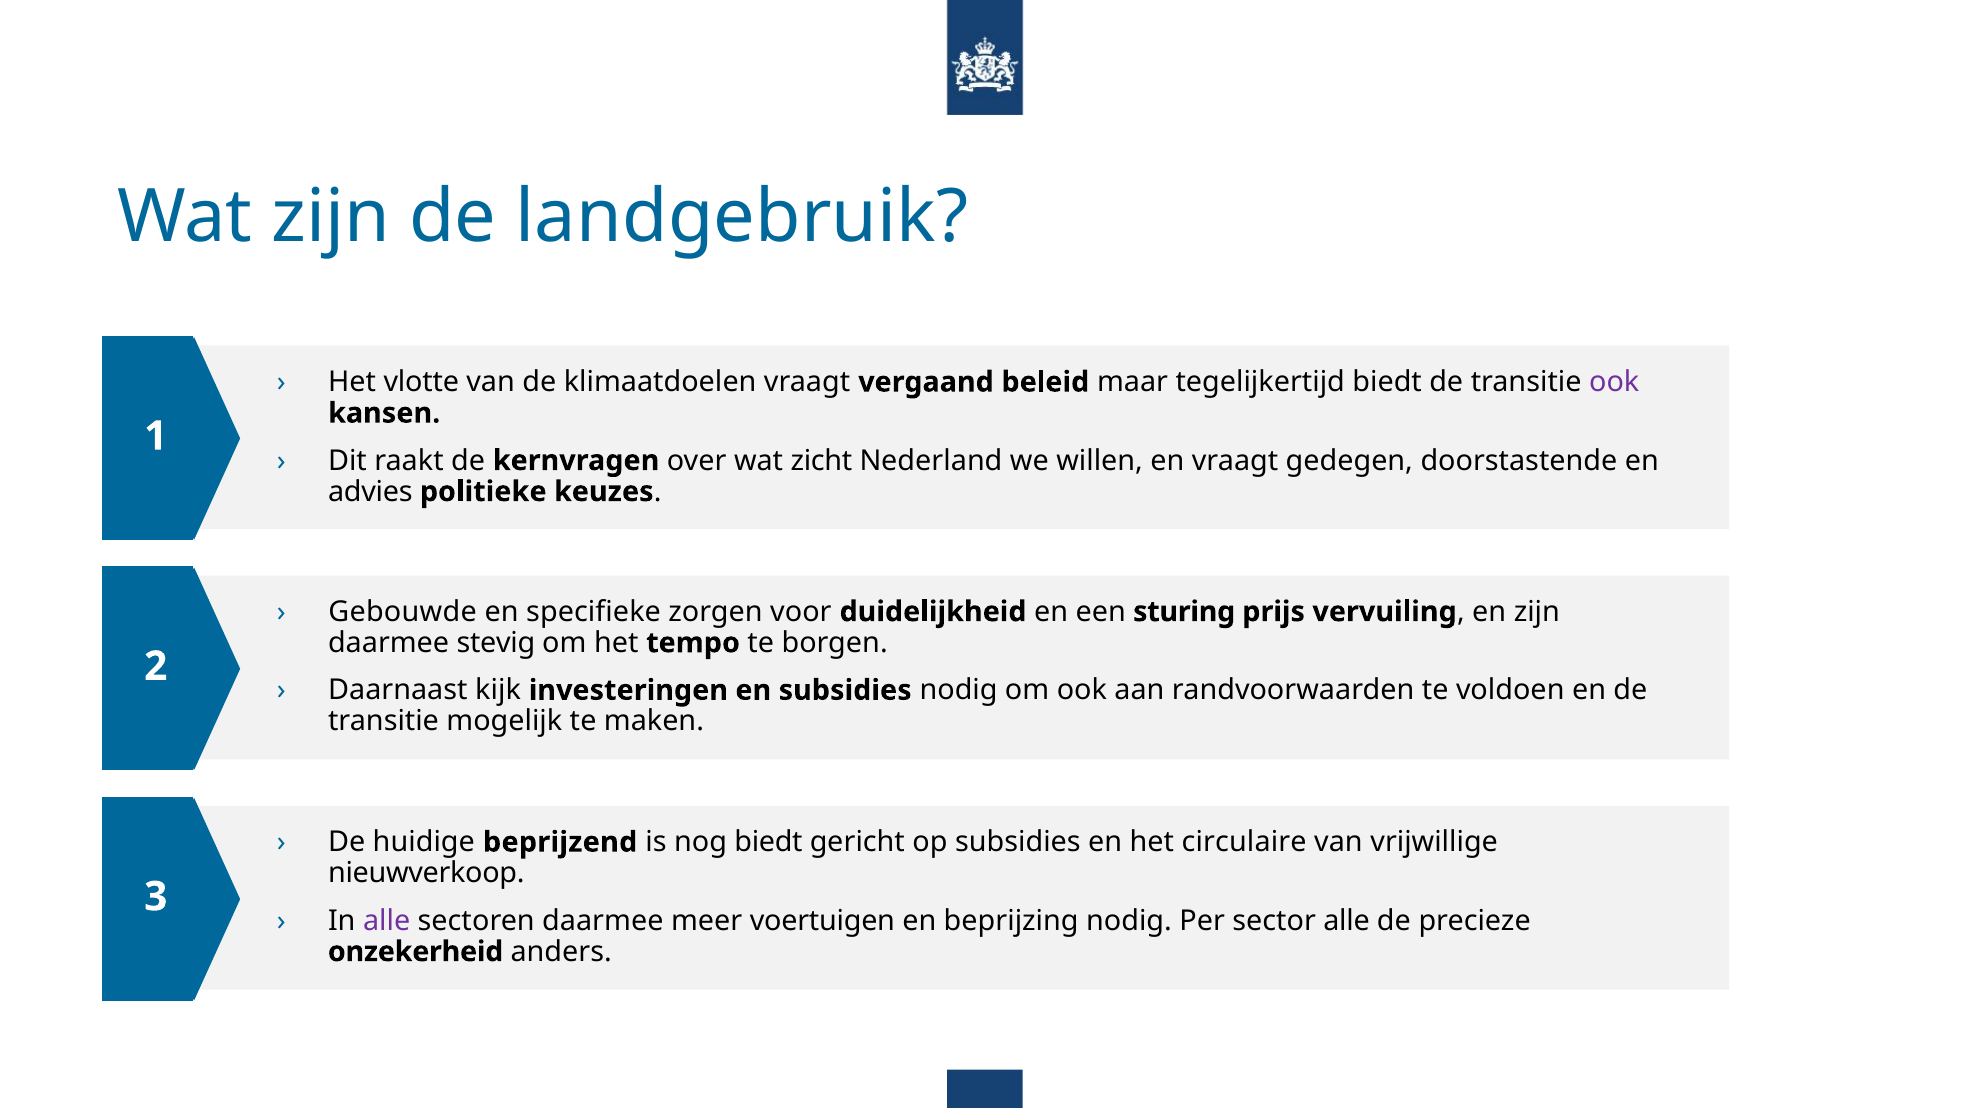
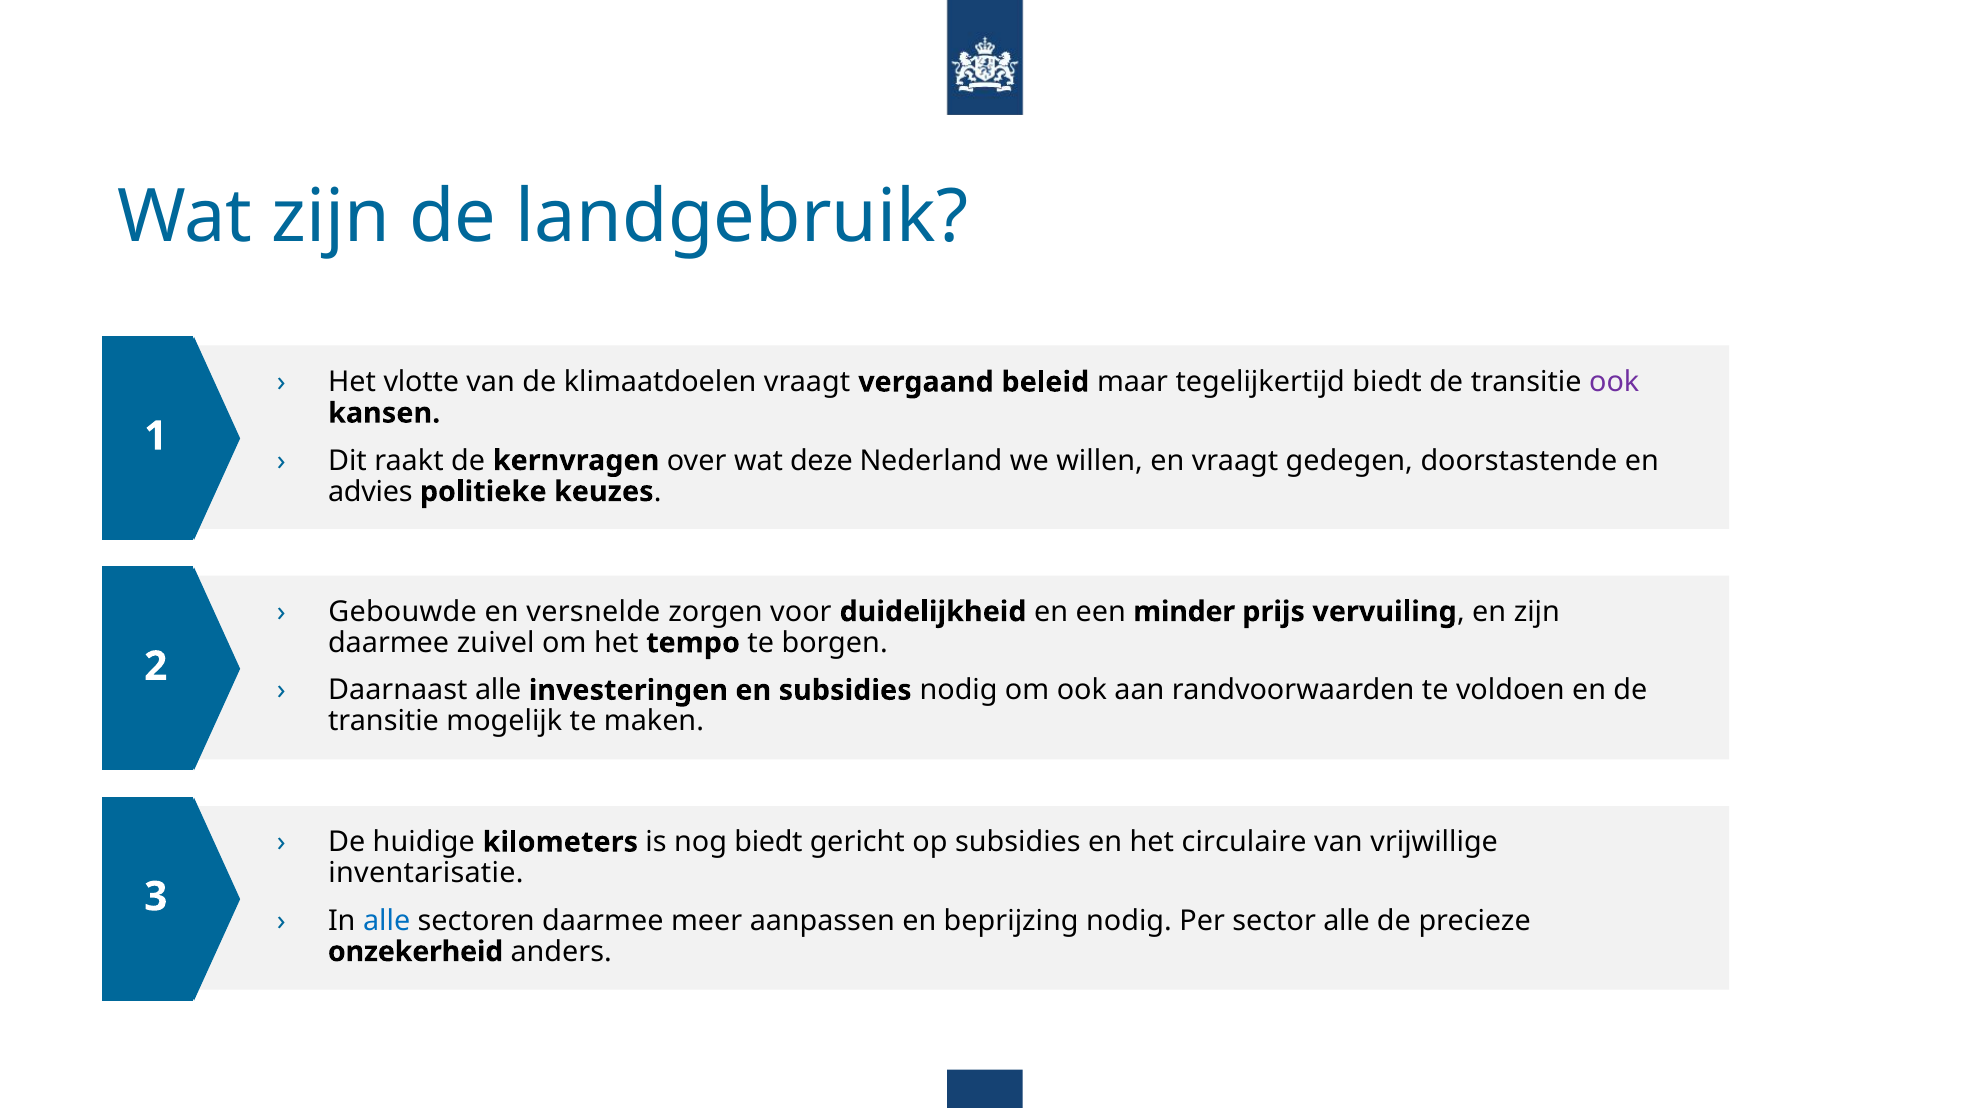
zicht: zicht -> deze (821, 461)
specifieke: specifieke -> versnelde (593, 612)
sturing: sturing -> minder (1184, 612)
stevig: stevig -> zuivel (496, 643)
Daarnaast kijk: kijk -> alle (498, 690)
beprijzend: beprijzend -> kilometers (560, 842)
nieuwverkoop: nieuwverkoop -> inventarisatie (426, 873)
alle colour: purple -> blue (387, 921)
voertuigen: voertuigen -> aanpassen (822, 921)
